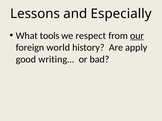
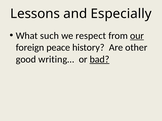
tools: tools -> such (49, 36)
world: world -> peace (58, 48)
apply: apply -> other (136, 48)
bad underline: none -> present (100, 60)
